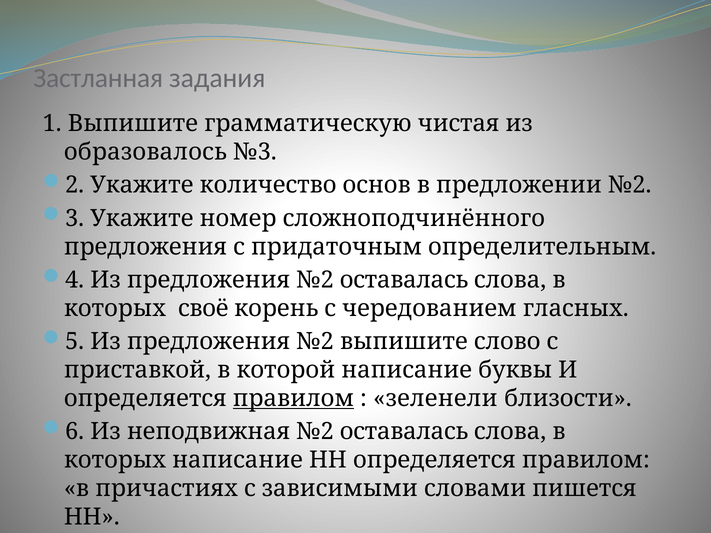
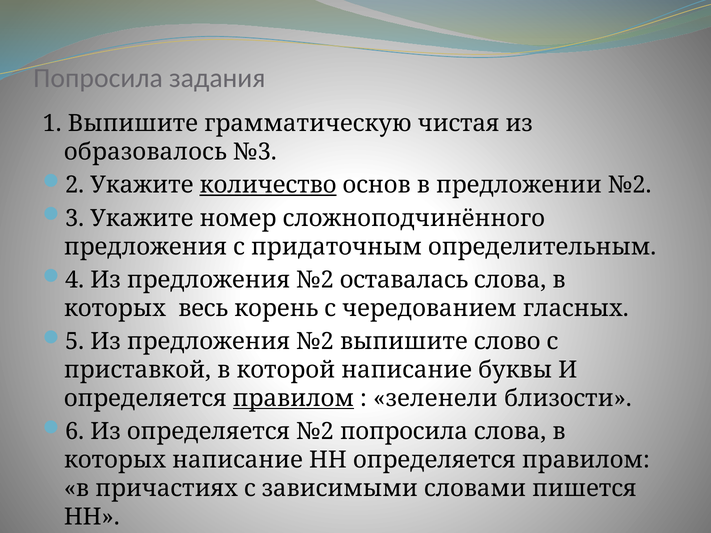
Застланная: Застланная -> Попросила (98, 78)
количество underline: none -> present (268, 185)
своё: своё -> весь (203, 308)
Из неподвижная: неподвижная -> определяется (209, 432)
оставалась: оставалась -> попросила (404, 432)
